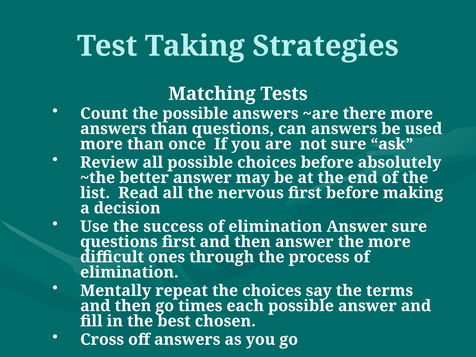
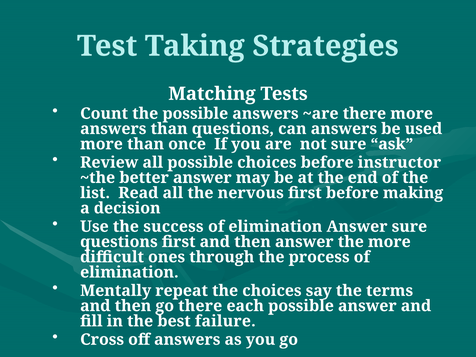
absolutely: absolutely -> instructor (399, 162)
go times: times -> there (200, 306)
chosen: chosen -> failure (225, 321)
